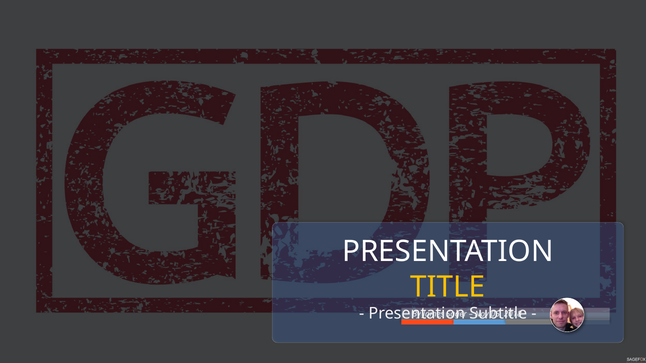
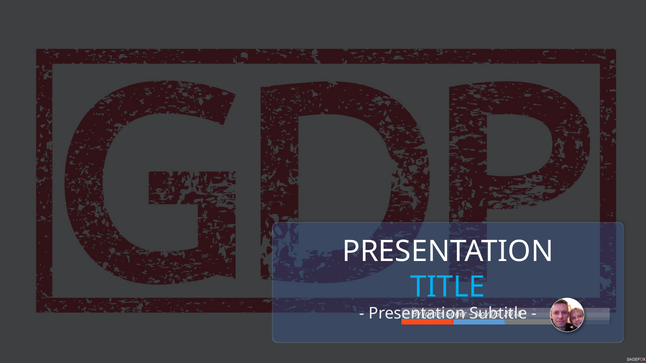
TITLE colour: yellow -> light blue (448, 287)
